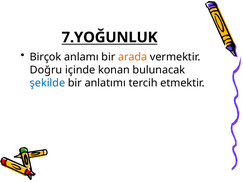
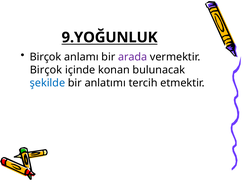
7.YOĞUNLUK: 7.YOĞUNLUK -> 9.YOĞUNLUK (110, 37)
arada colour: orange -> purple (133, 57)
Doğru: Doğru -> Birçok (46, 70)
